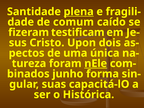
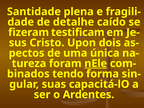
plena underline: present -> none (79, 12)
comum: comum -> detalhe (74, 22)
junho: junho -> tendo (68, 74)
Histórica: Histórica -> Ardentes (89, 95)
